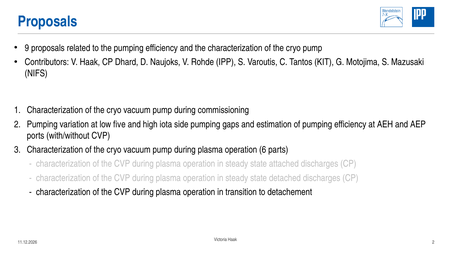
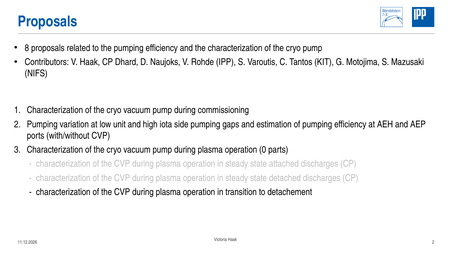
9: 9 -> 8 (27, 48)
five: five -> unit (119, 124)
6: 6 -> 0 (263, 150)
